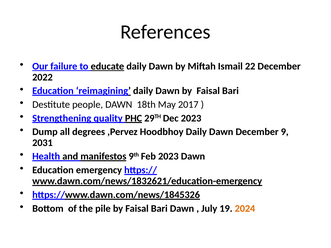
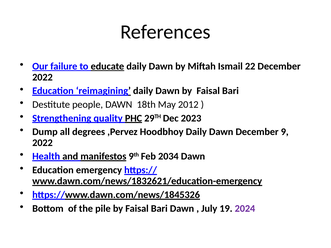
2017: 2017 -> 2012 (188, 105)
2031: 2031 -> 2022 (43, 143)
Feb 2023: 2023 -> 2034 (168, 156)
2024 colour: orange -> purple (245, 209)
